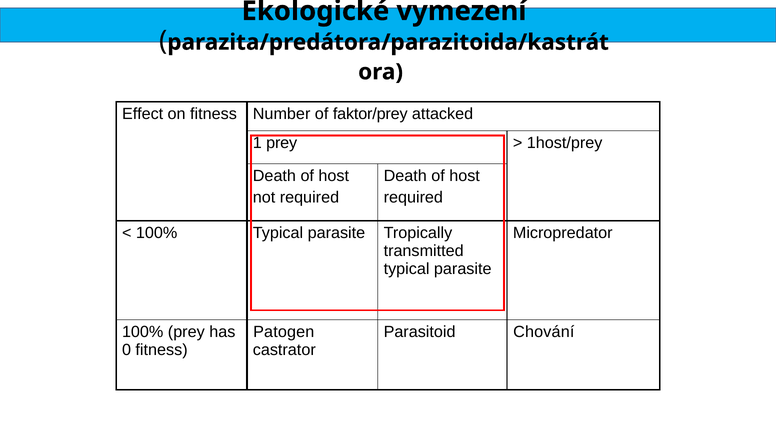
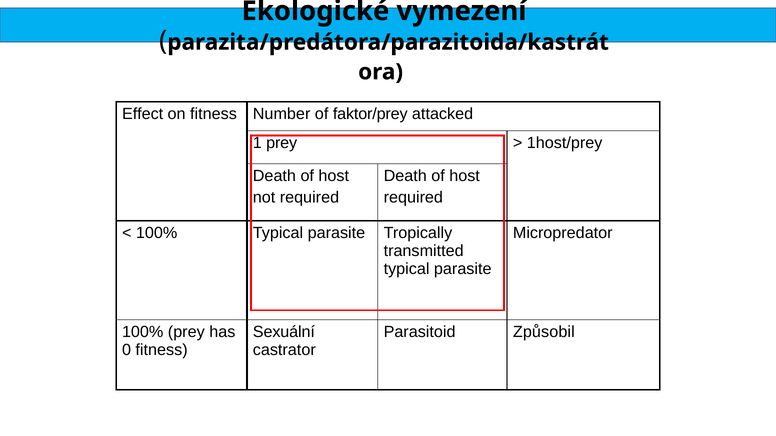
Patogen: Patogen -> Sexuální (284, 332)
Chování: Chování -> Způsobil (544, 332)
